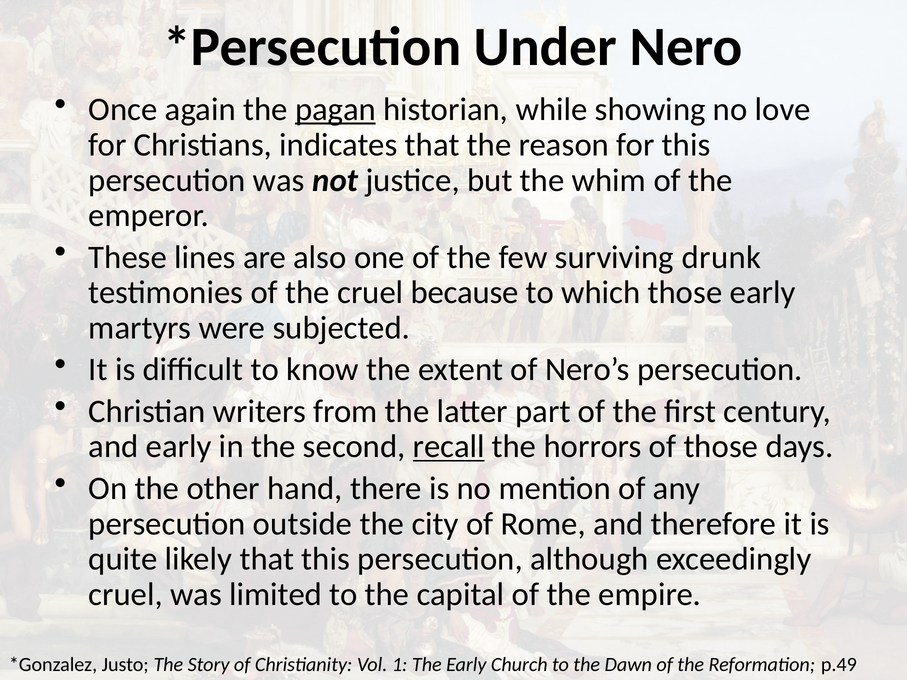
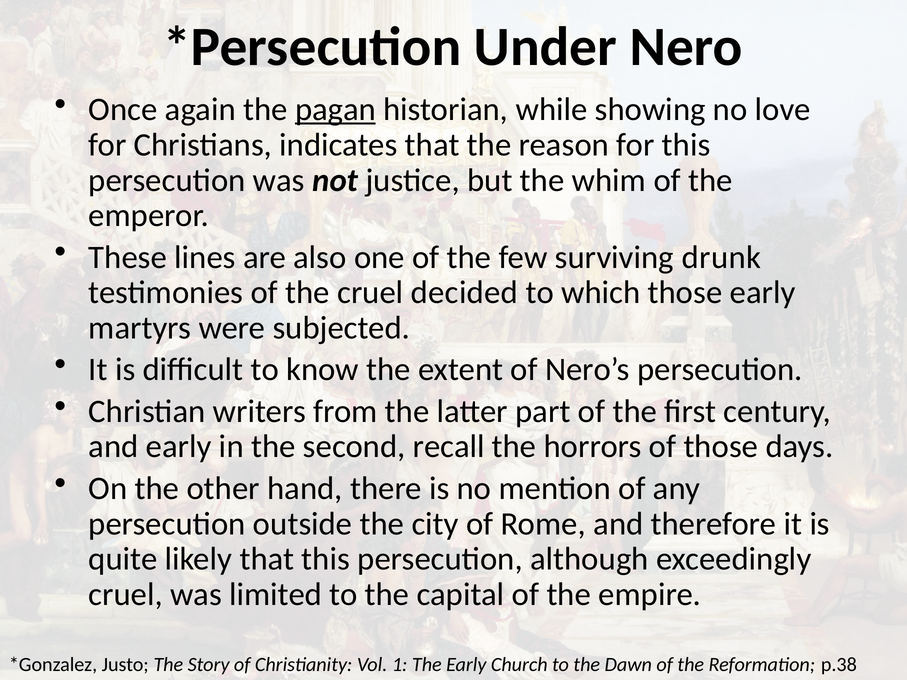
because: because -> decided (464, 293)
recall underline: present -> none (449, 447)
p.49: p.49 -> p.38 (839, 665)
